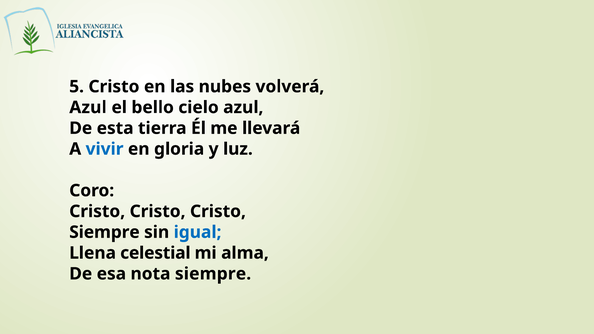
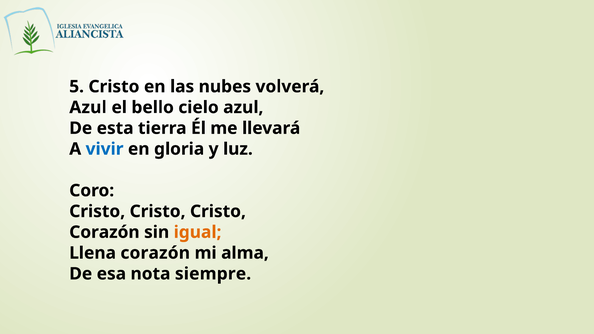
Siempre: Siempre -> Corazón (104, 232)
igual colour: blue -> orange (198, 232)
Llena celestial: celestial -> corazón (155, 253)
